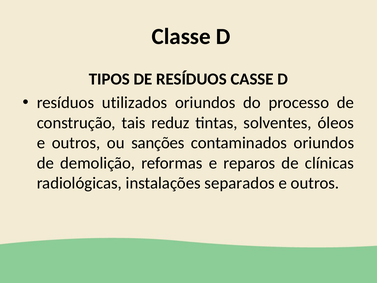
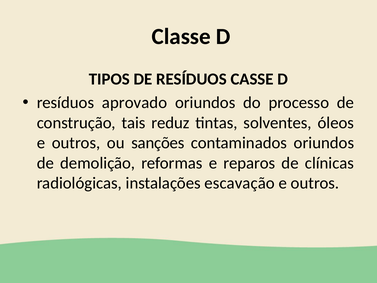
utilizados: utilizados -> aprovado (135, 103)
separados: separados -> escavação (240, 183)
